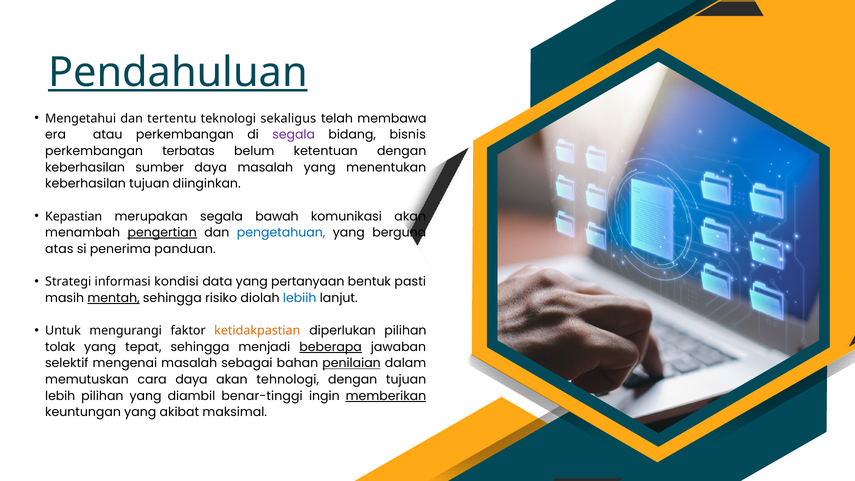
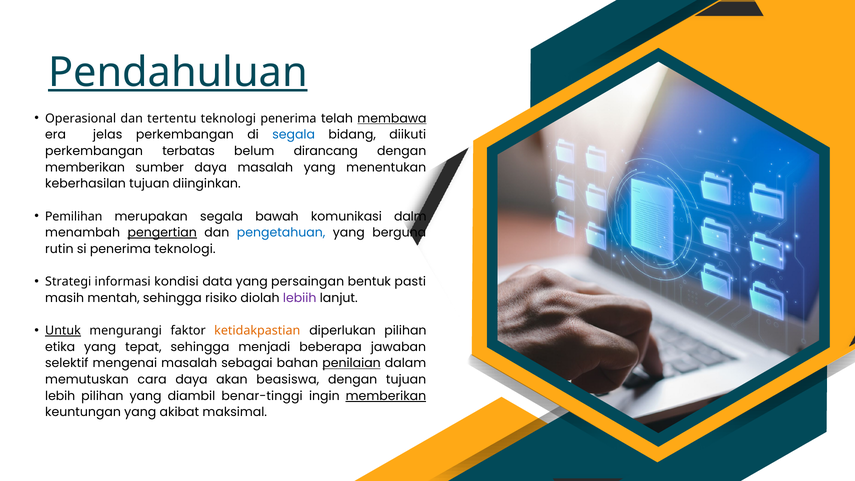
Mengetahui: Mengetahui -> Operasional (81, 118)
teknologi sekaligus: sekaligus -> penerima (288, 118)
membawa underline: none -> present (392, 118)
atau: atau -> jelas (108, 135)
segala colour: purple -> blue (294, 135)
bisnis: bisnis -> diikuti (408, 135)
ketentuan: ketentuan -> dirancang (326, 151)
keberhasilan: keberhasilan -> memberikan (85, 167)
Kepastian: Kepastian -> Pemilihan (74, 216)
komunikasi akan: akan -> dalm (410, 216)
atas: atas -> rutin (59, 249)
penerima panduan: panduan -> teknologi (185, 249)
pertanyaan: pertanyaan -> persaingan (308, 282)
mentah underline: present -> none (114, 298)
lebiih colour: blue -> purple (300, 298)
Untuk underline: none -> present (63, 331)
tolak: tolak -> etika (60, 347)
beberapa underline: present -> none (331, 347)
tehnologi: tehnologi -> beasiswa (288, 380)
